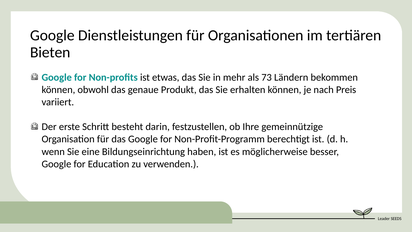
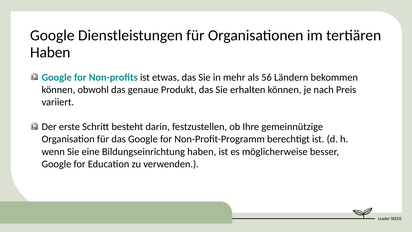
Bieten: Bieten -> Haben (50, 52)
73: 73 -> 56 (267, 77)
